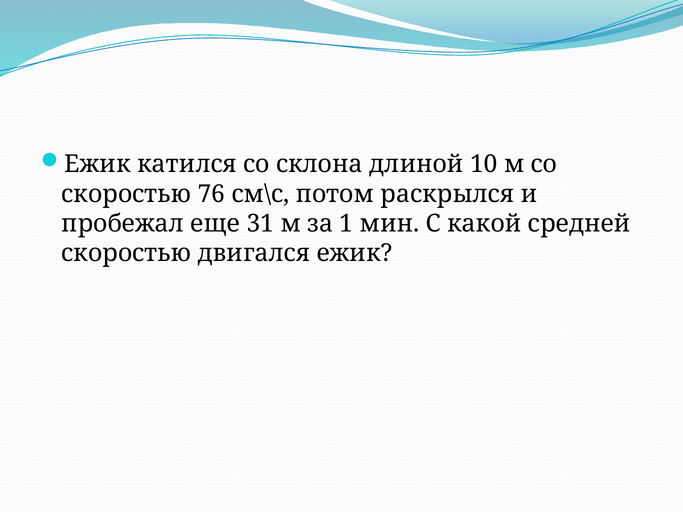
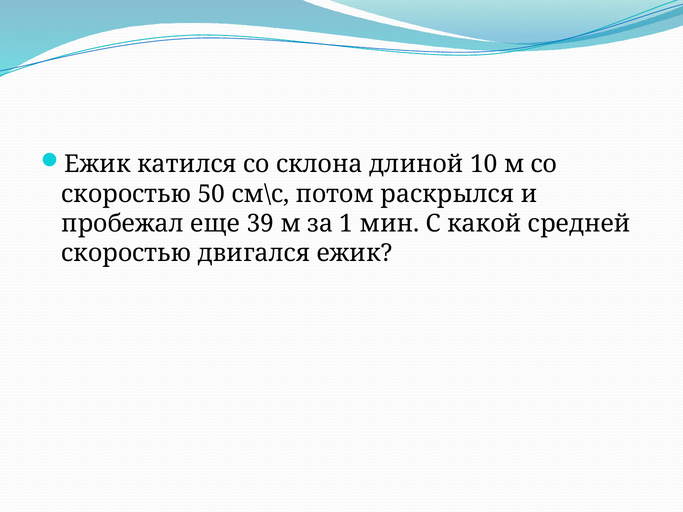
76: 76 -> 50 (211, 194)
31: 31 -> 39 (260, 224)
